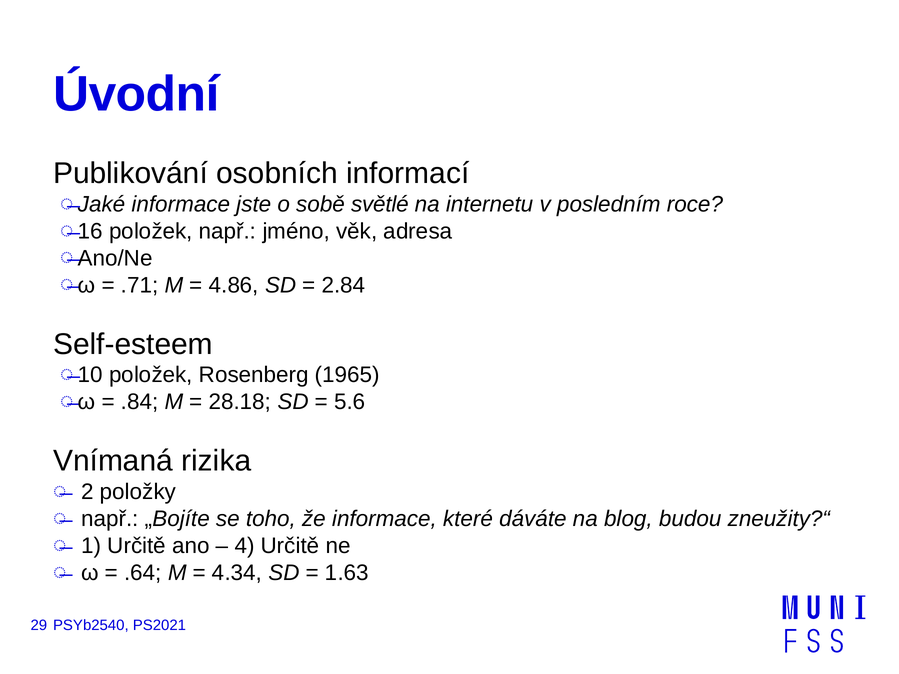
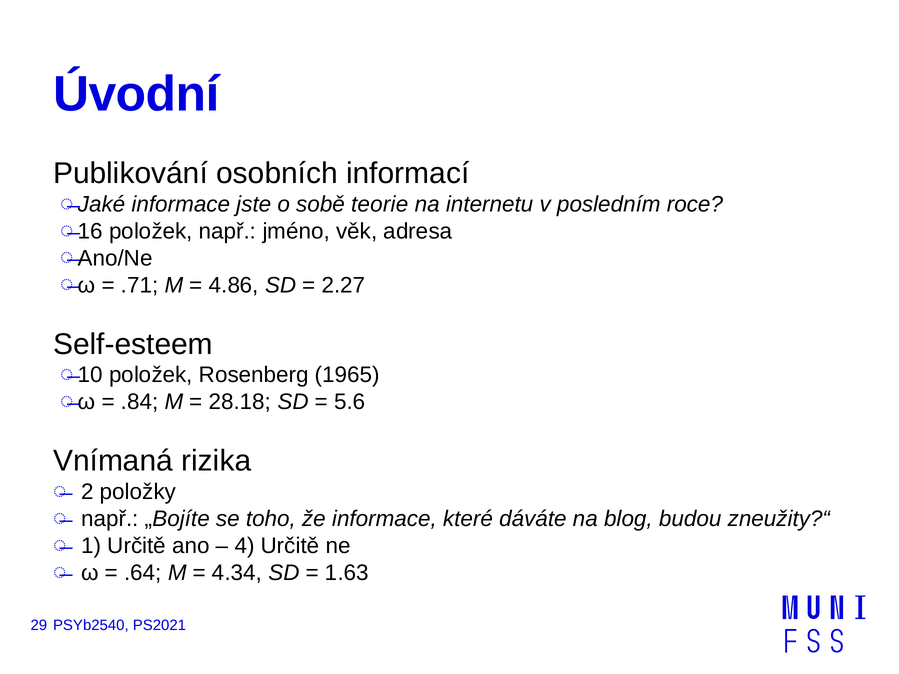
světlé: světlé -> teorie (380, 204)
2.84: 2.84 -> 2.27 (344, 285)
